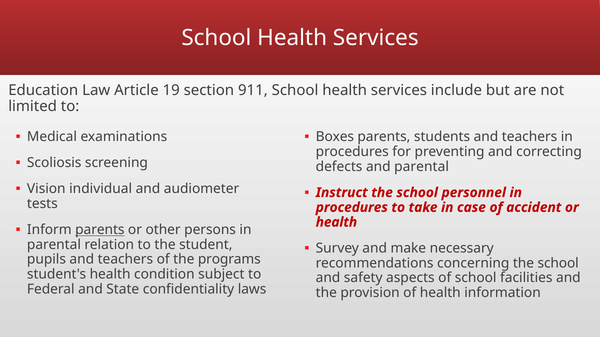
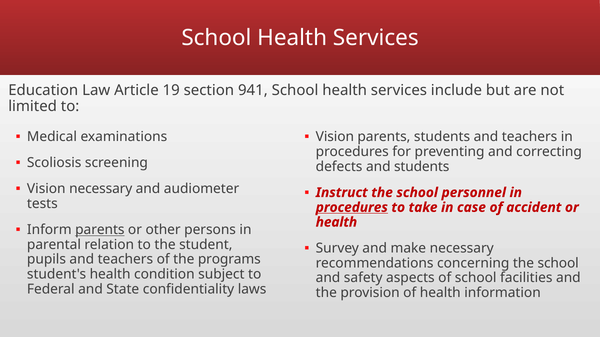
911: 911 -> 941 (253, 90)
Boxes: Boxes -> Vision (335, 137)
and parental: parental -> students (422, 167)
Vision individual: individual -> necessary (101, 189)
procedures underline: none -> present (352, 208)
